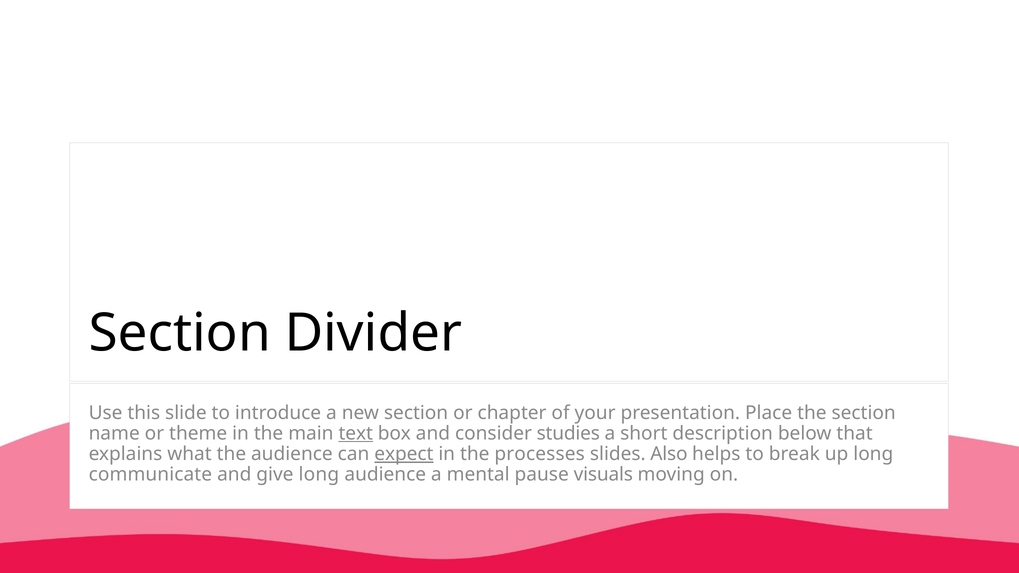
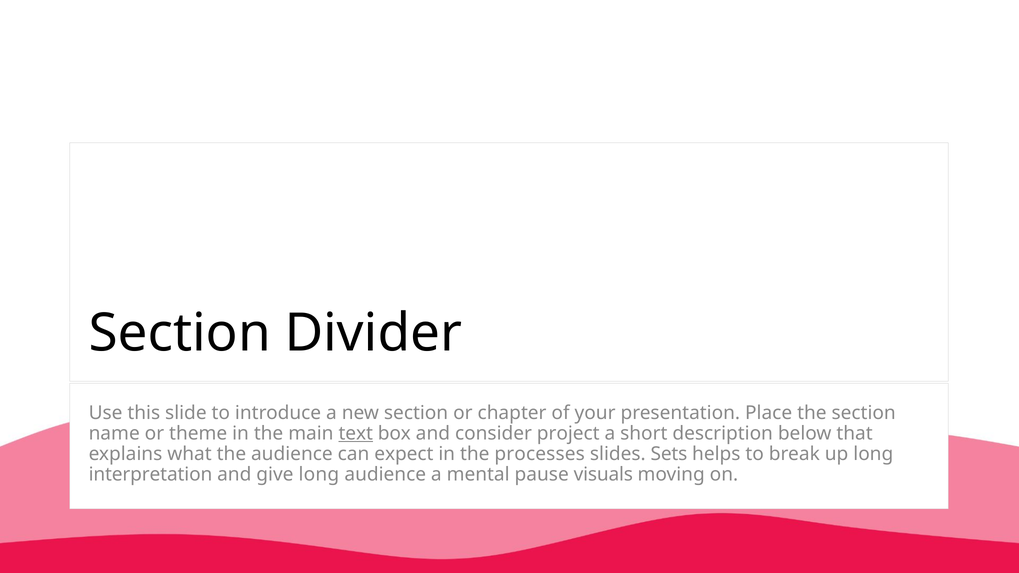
studies: studies -> project (568, 434)
expect underline: present -> none (404, 454)
Also: Also -> Sets (669, 454)
communicate: communicate -> interpretation (150, 475)
